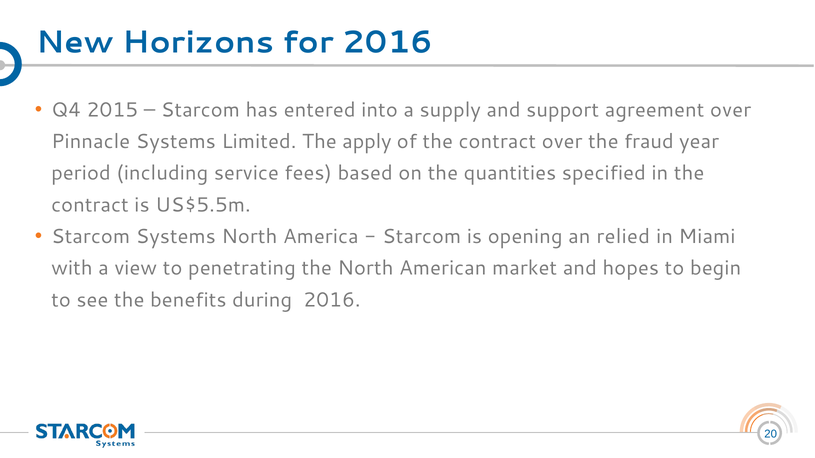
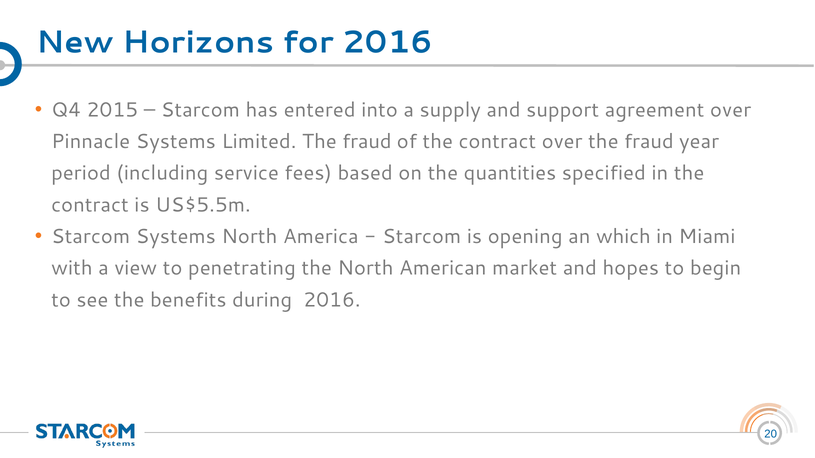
Limited The apply: apply -> fraud (367, 142)
relied: relied -> which (623, 237)
